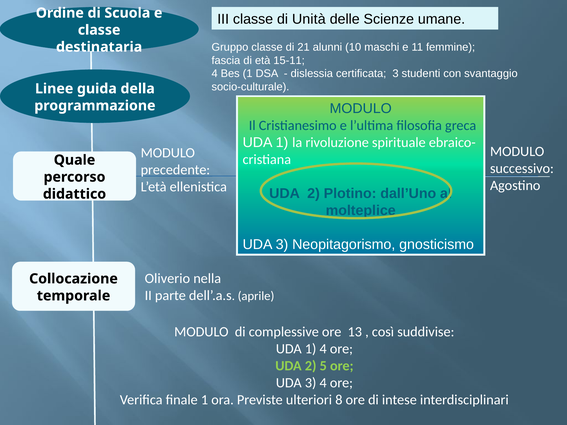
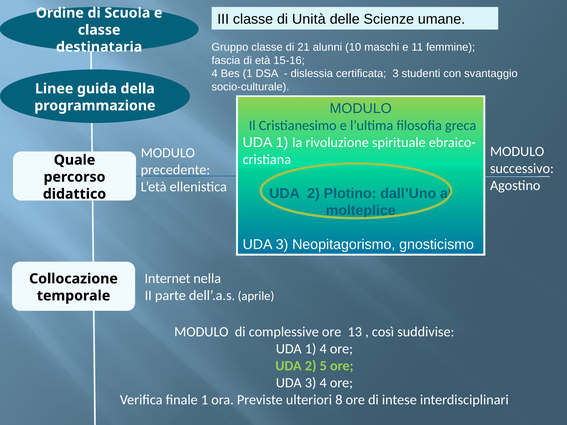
15-11: 15-11 -> 15-16 (289, 60)
Oliverio: Oliverio -> Internet (168, 279)
